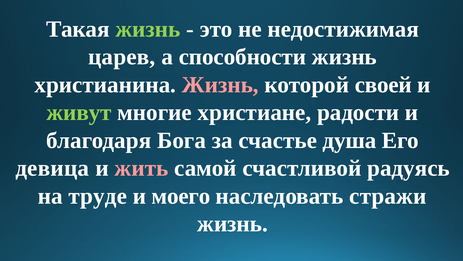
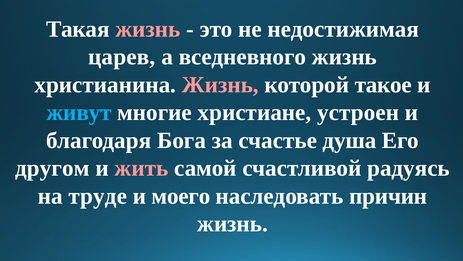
жизнь colour: light green -> pink (148, 29)
способности: способности -> вседневного (242, 57)
своей: своей -> такое (383, 85)
живут colour: light green -> light blue (79, 112)
радости: радости -> устроен (358, 112)
девица: девица -> другом (52, 168)
стражи: стражи -> причин (388, 196)
